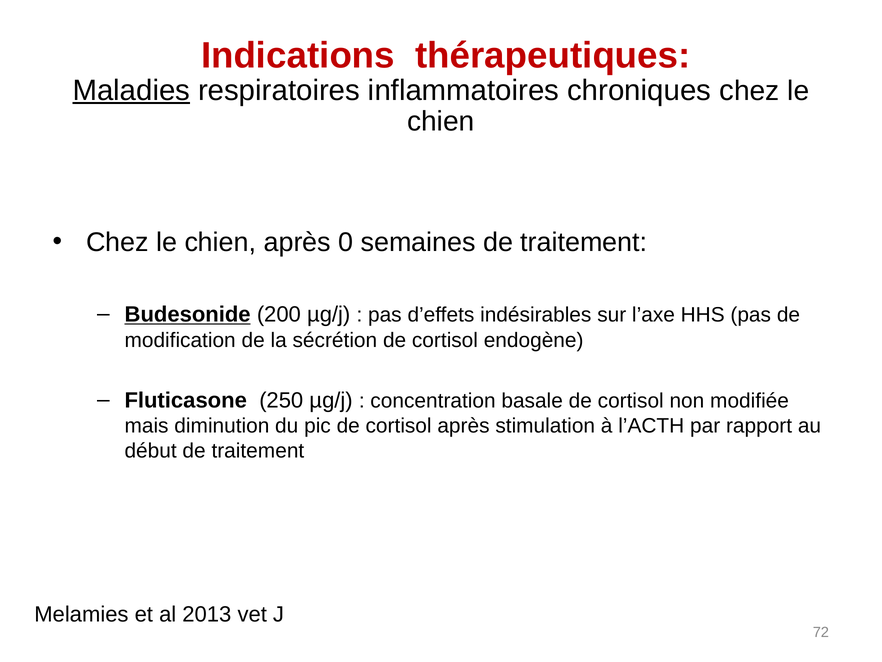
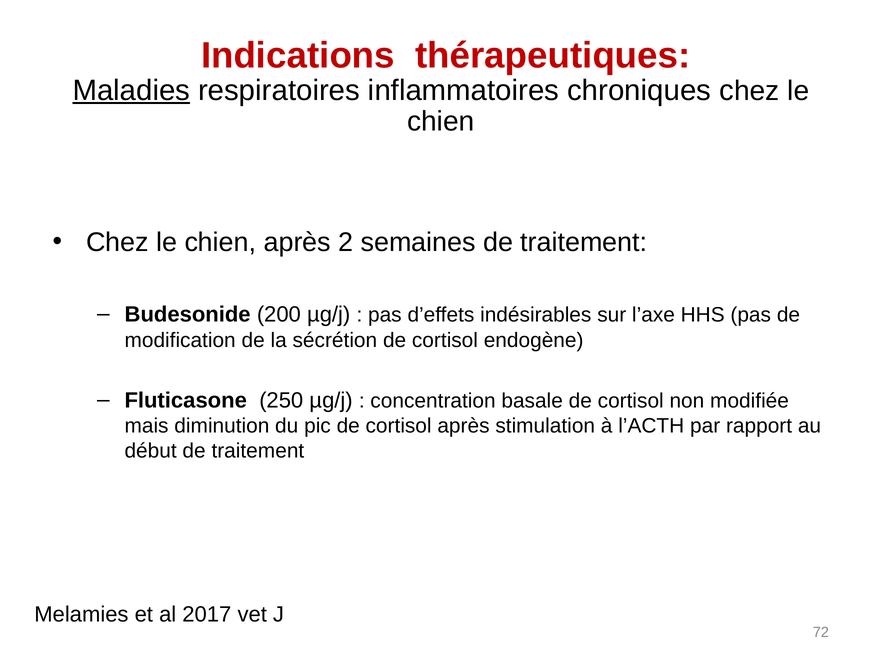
0: 0 -> 2 (346, 242)
Budesonide underline: present -> none (188, 314)
2013: 2013 -> 2017 (207, 614)
